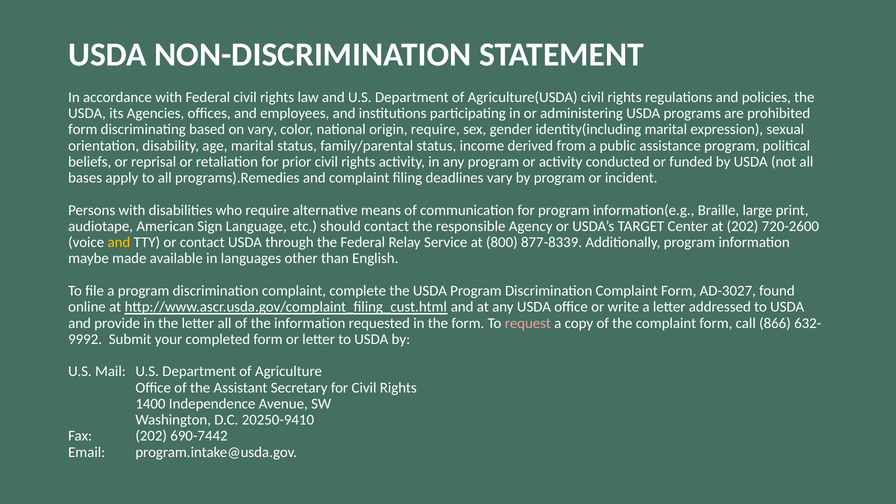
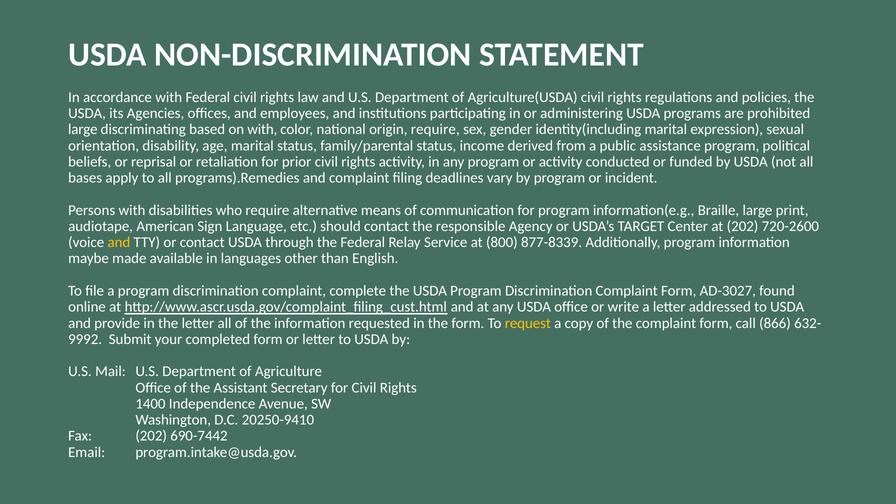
form: form -> large (83, 130)
on vary: vary -> with (262, 130)
request colour: pink -> yellow (528, 323)
